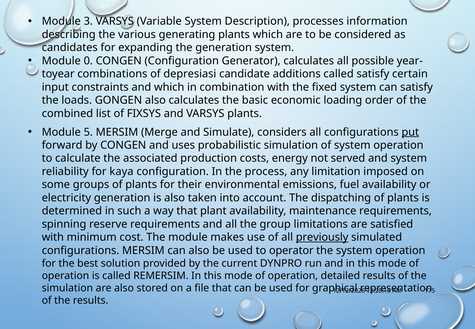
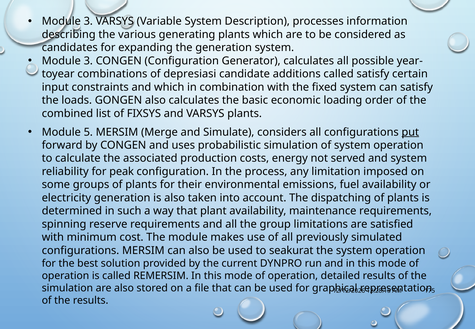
0: 0 -> 3 (88, 61)
kaya: kaya -> peak (122, 171)
previously underline: present -> none (322, 237)
operator: operator -> seakurat (291, 250)
